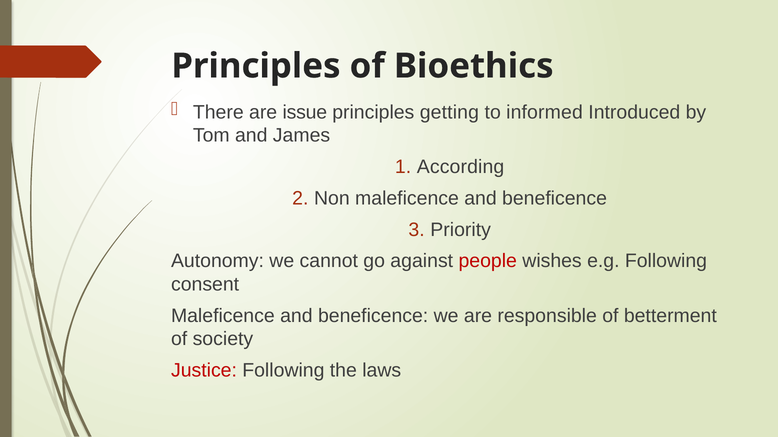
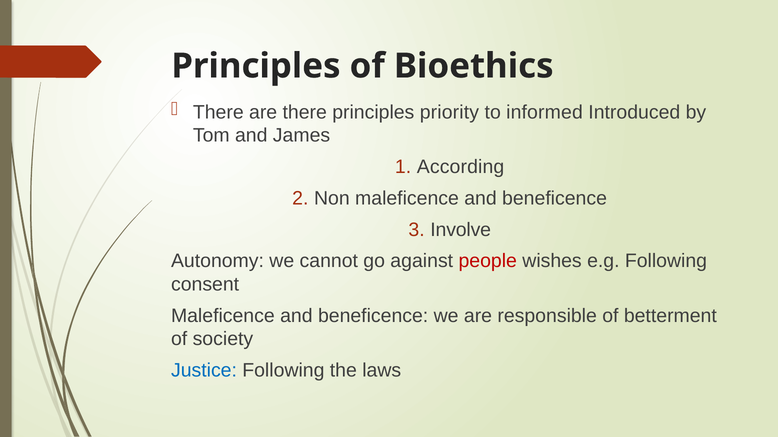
are issue: issue -> there (305, 112)
getting: getting -> priority (449, 112)
Priority: Priority -> Involve (461, 230)
Justice colour: red -> blue (204, 371)
